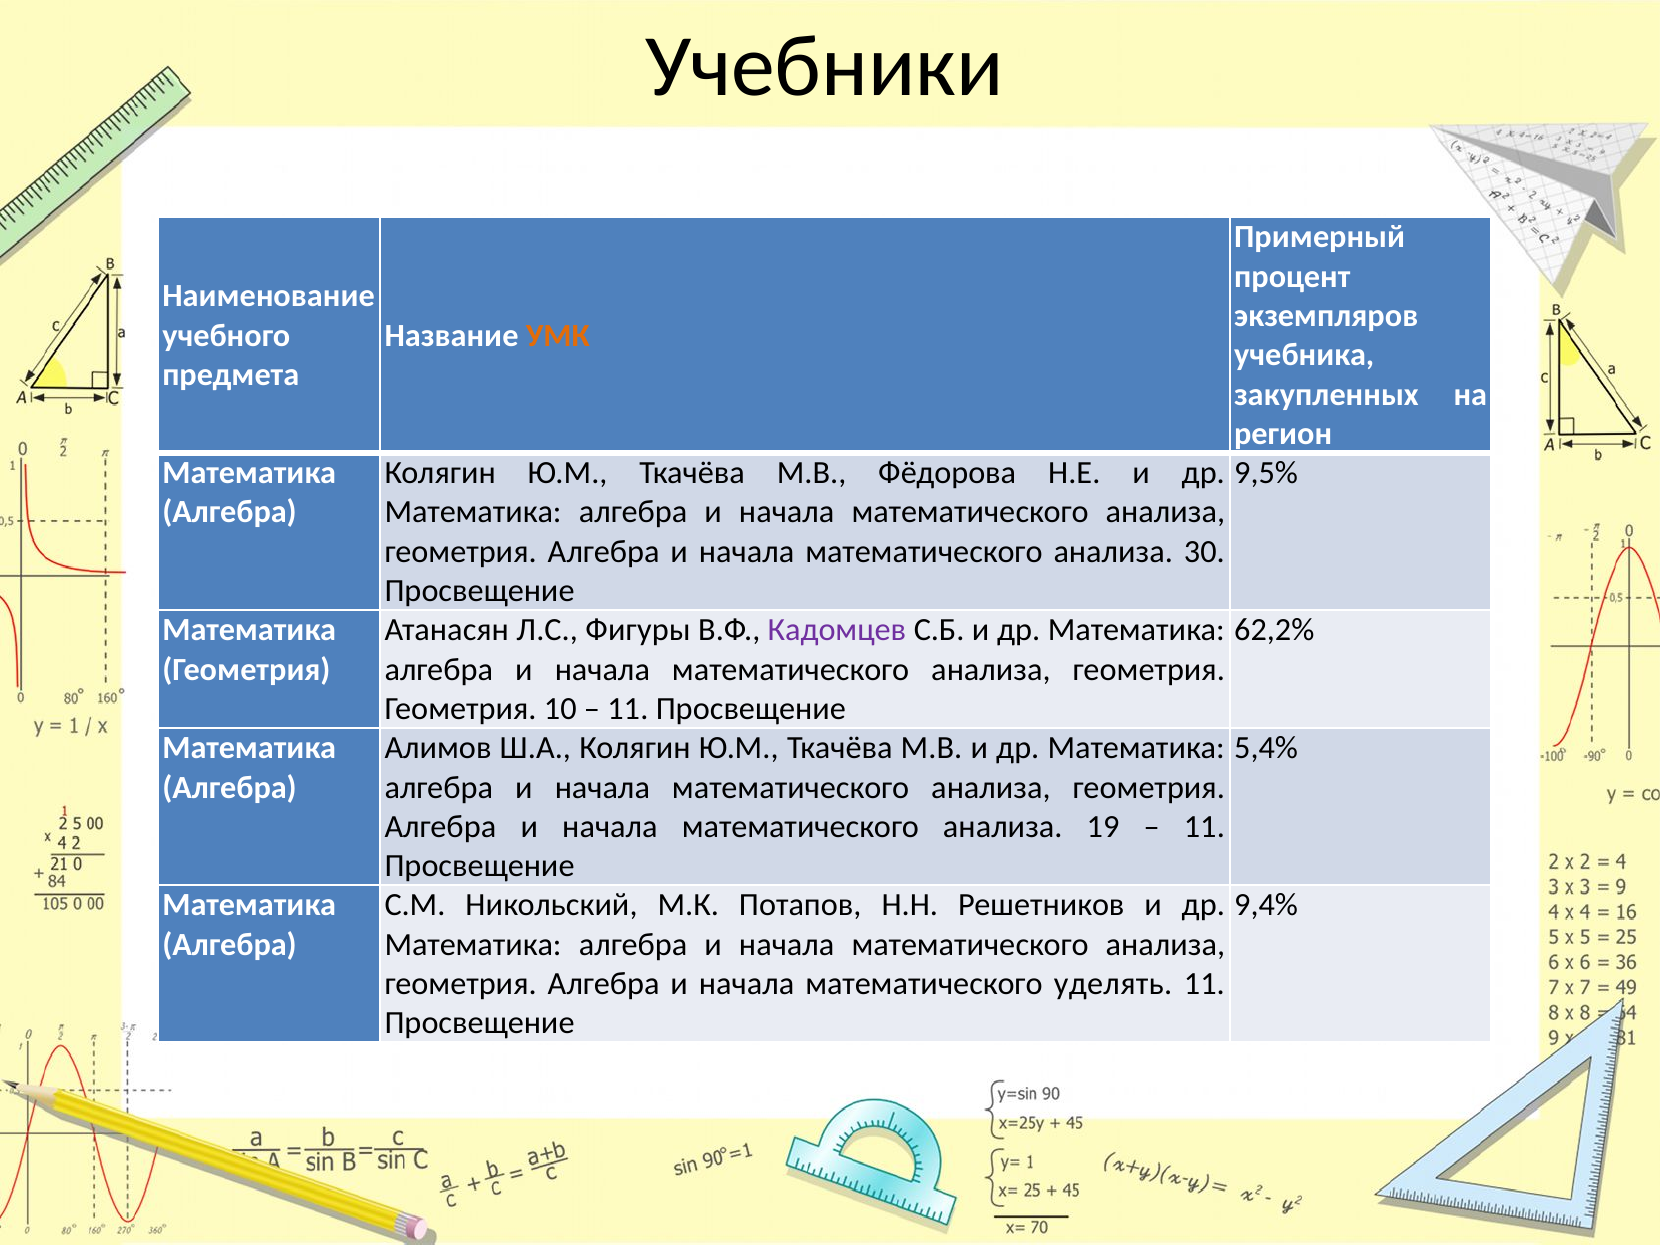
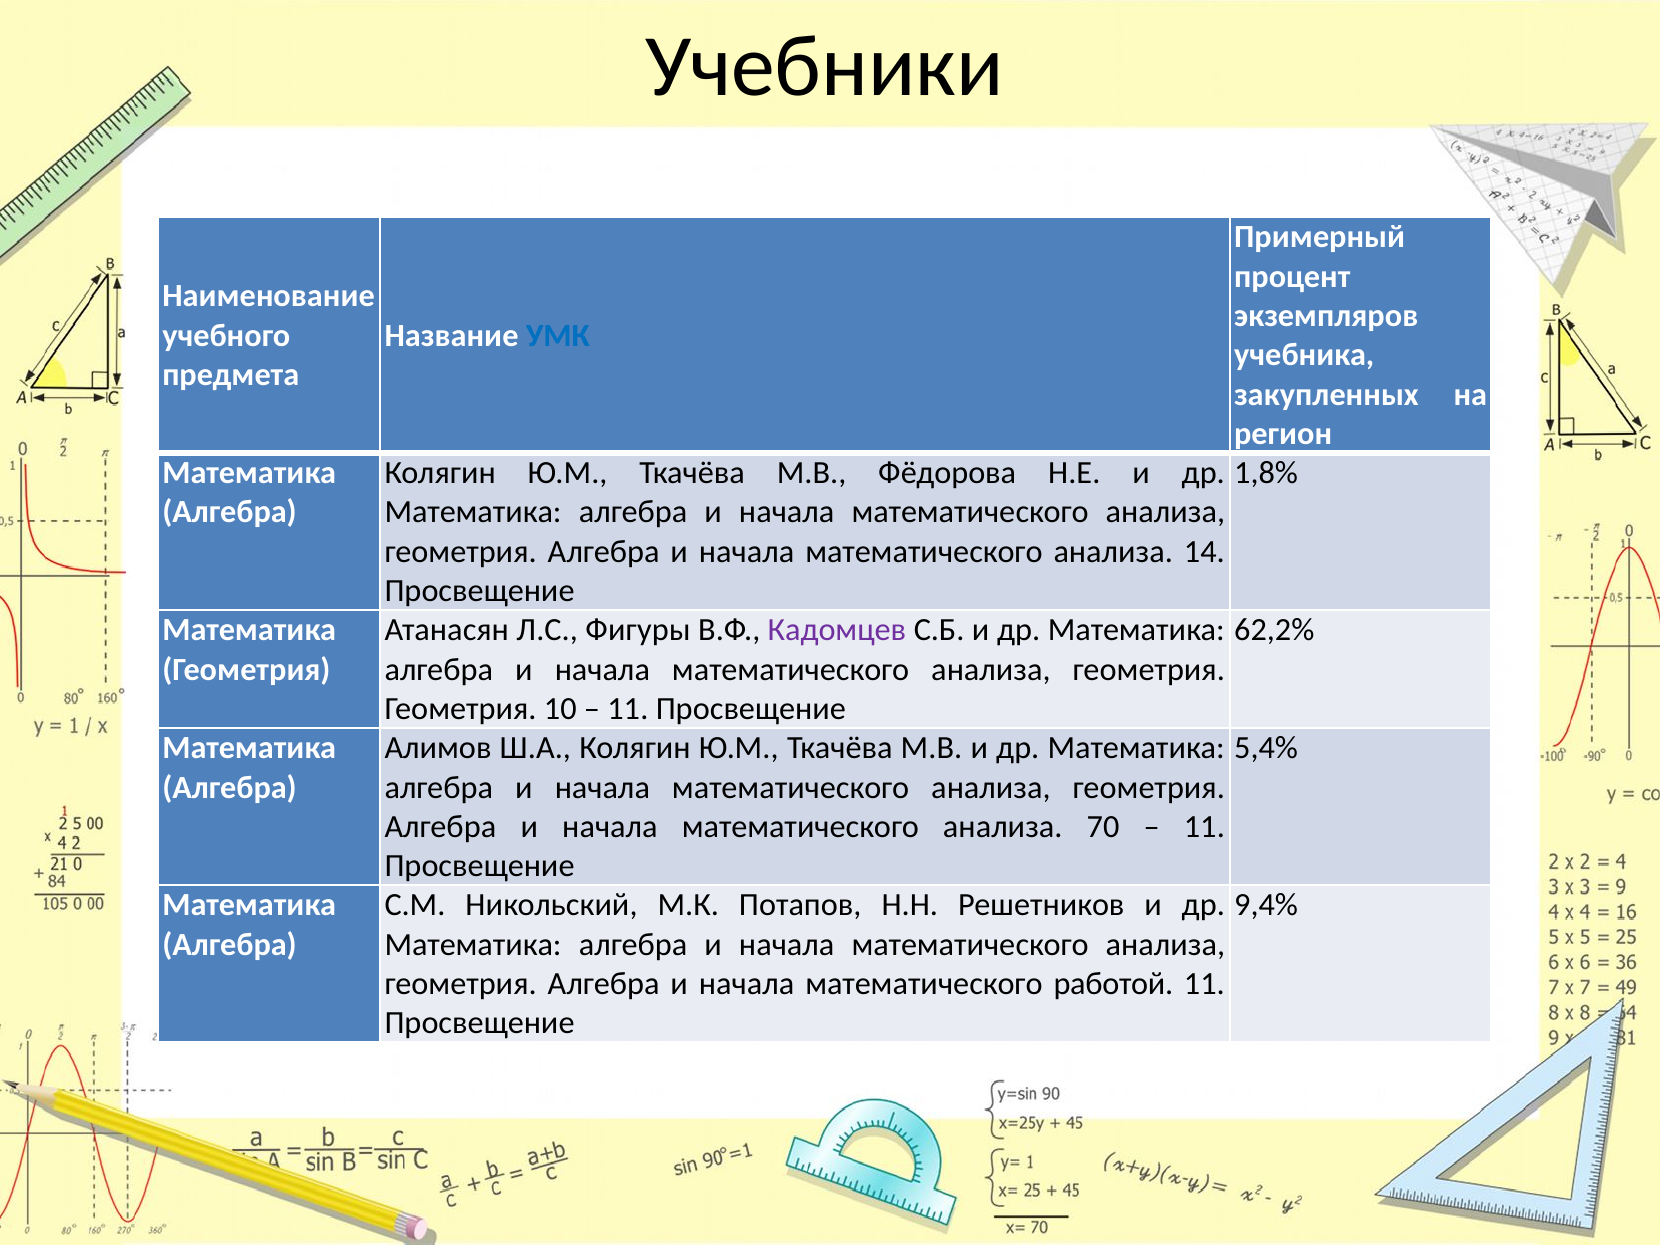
УМК colour: orange -> blue (558, 336)
9,5%: 9,5% -> 1,8% (1266, 473)
30: 30 -> 14 (1204, 552)
19: 19 -> 70 (1103, 827)
уделять: уделять -> работой (1113, 984)
